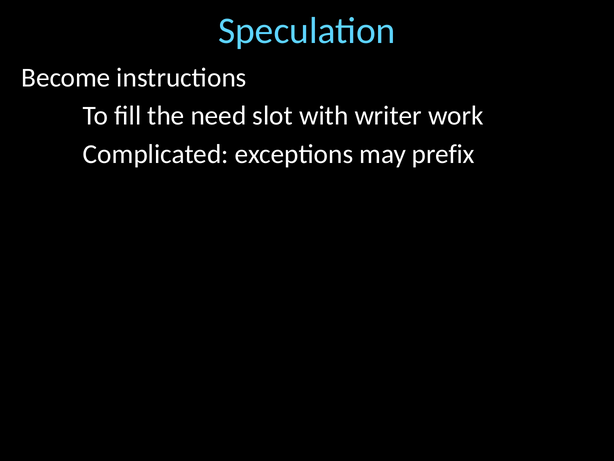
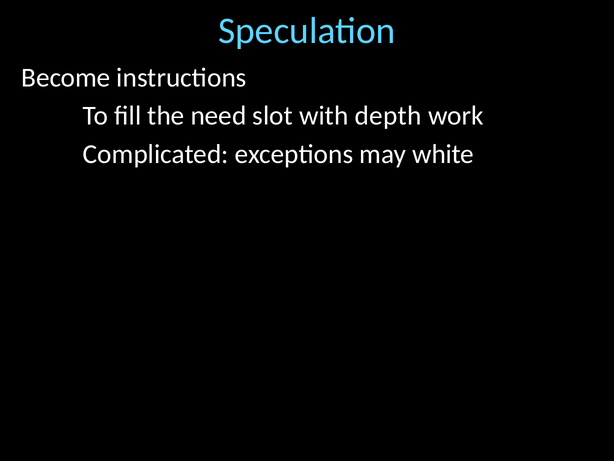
writer: writer -> depth (388, 116)
prefix: prefix -> white (443, 154)
